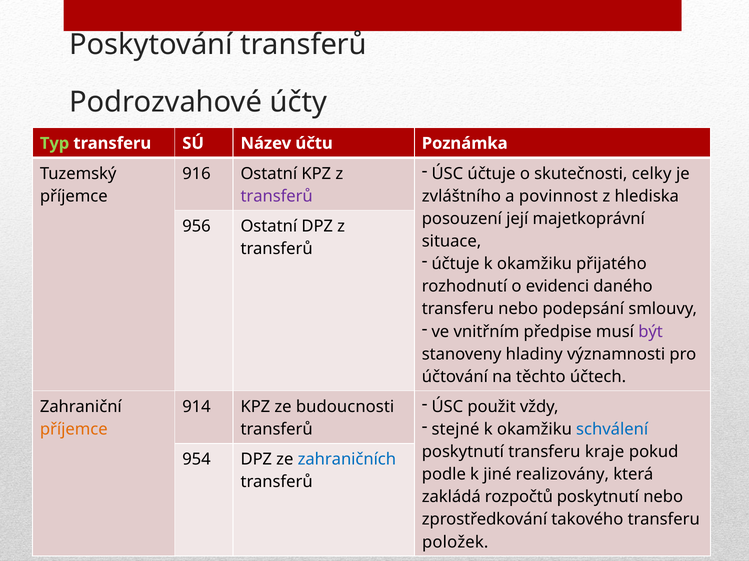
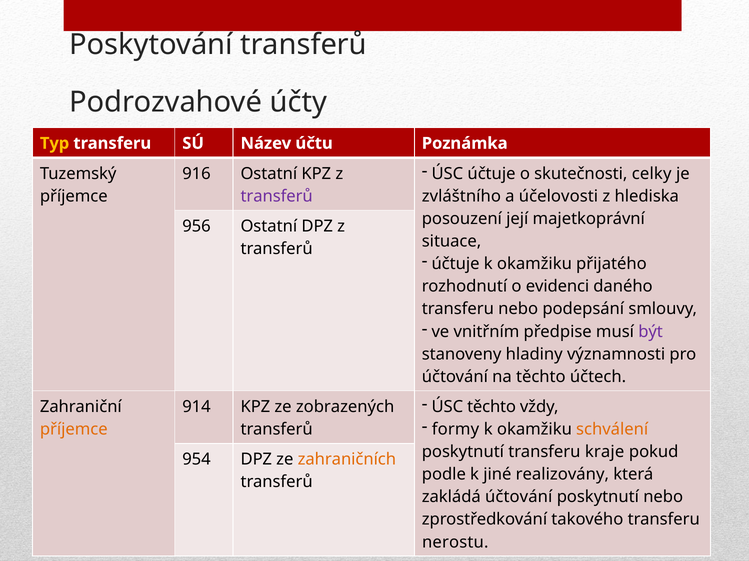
Typ colour: light green -> yellow (55, 143)
povinnost: povinnost -> účelovosti (558, 196)
ÚSC použit: použit -> těchto (492, 407)
budoucnosti: budoucnosti -> zobrazených (345, 407)
stejné: stejné -> formy (455, 430)
schválení colour: blue -> orange (612, 430)
zahraničních colour: blue -> orange (347, 460)
zakládá rozpočtů: rozpočtů -> účtování (519, 498)
položek: položek -> nerostu (455, 543)
